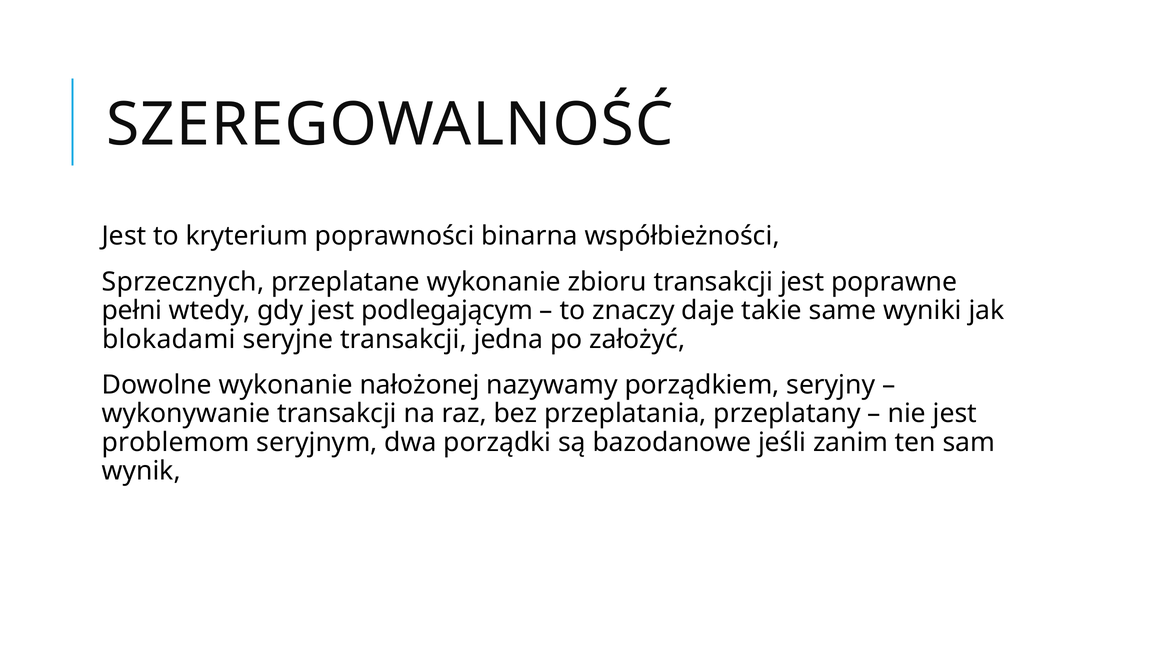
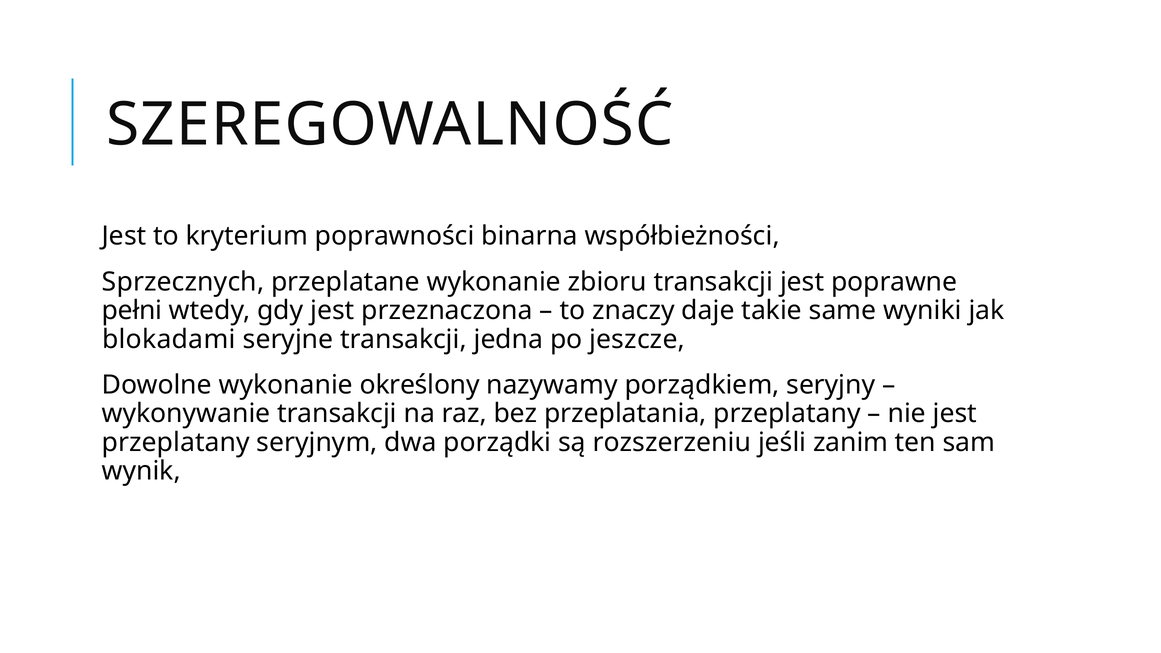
podlegającym: podlegającym -> przeznaczona (447, 311)
założyć: założyć -> jeszcze (637, 339)
nałożonej: nałożonej -> określony (420, 385)
problemom: problemom -> przeplatany (176, 442)
bazodanowe: bazodanowe -> rozszerzeniu (672, 442)
